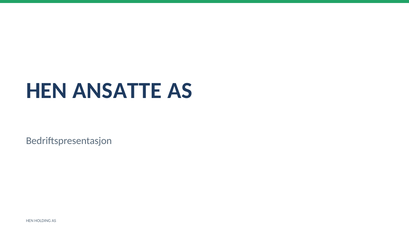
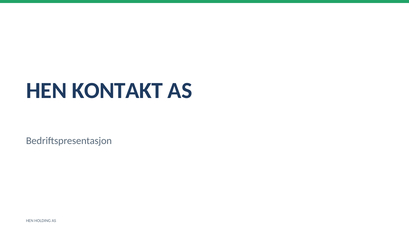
ANSATTE: ANSATTE -> KONTAKT (117, 91)
